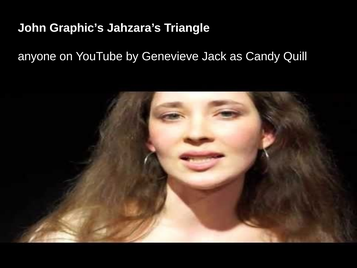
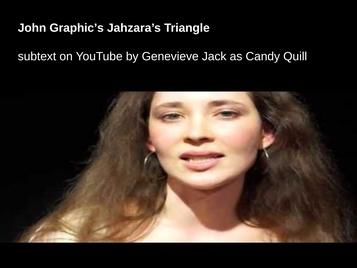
anyone: anyone -> subtext (37, 56)
